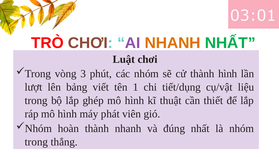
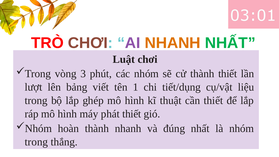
thành hình: hình -> thiết (228, 74)
phát viên: viên -> thiết (132, 114)
